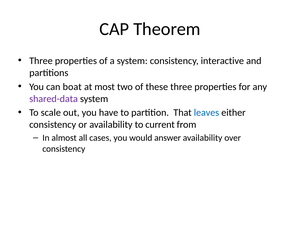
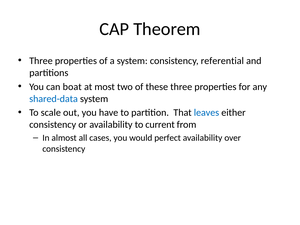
interactive: interactive -> referential (222, 61)
shared-data colour: purple -> blue (54, 99)
answer: answer -> perfect (168, 138)
